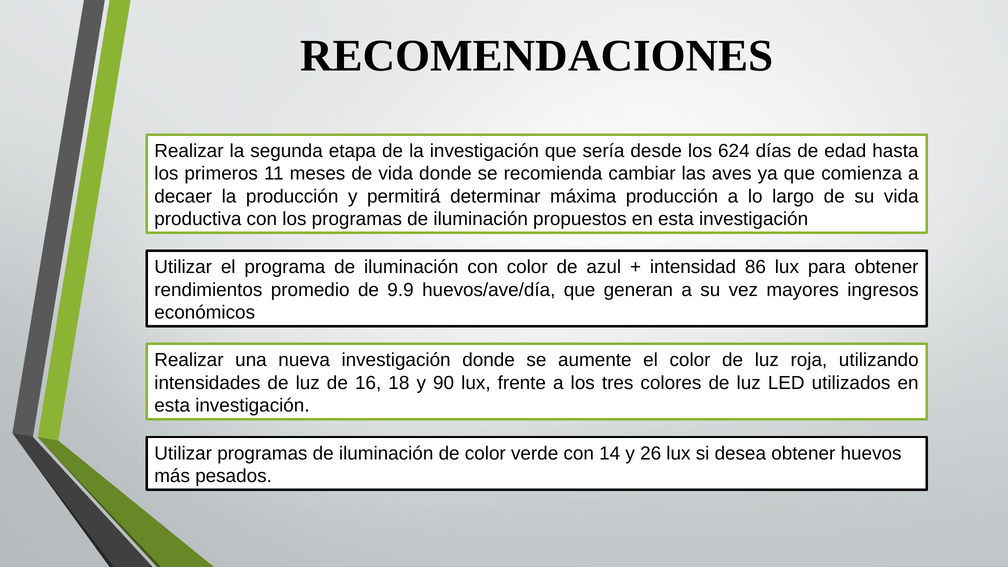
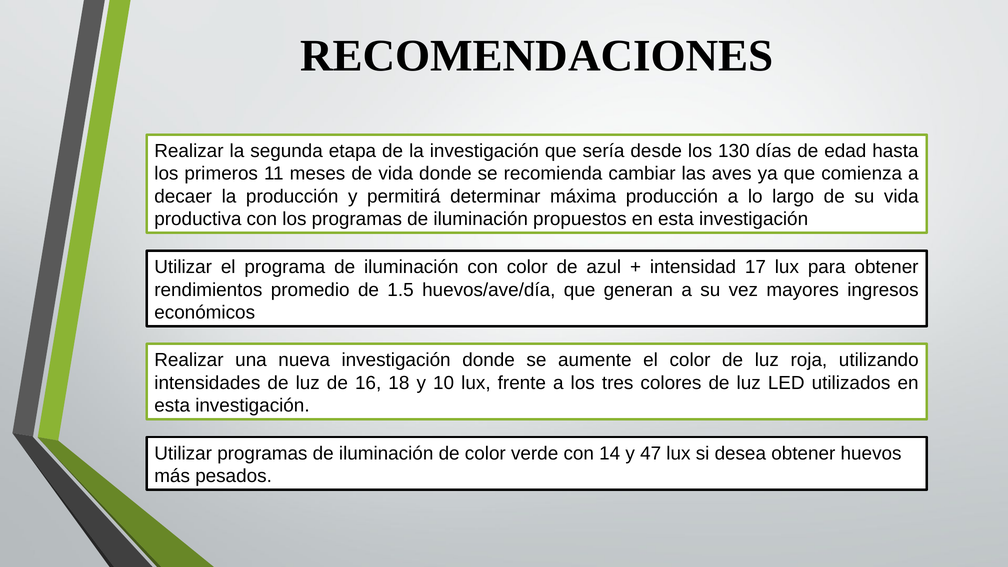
624: 624 -> 130 (734, 151)
86: 86 -> 17 (755, 267)
9.9: 9.9 -> 1.5 (401, 290)
90: 90 -> 10 (444, 383)
26: 26 -> 47 (651, 453)
